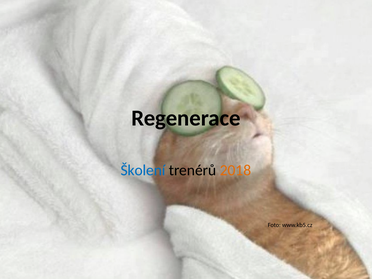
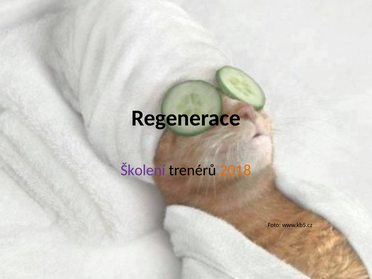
Školení colour: blue -> purple (143, 170)
